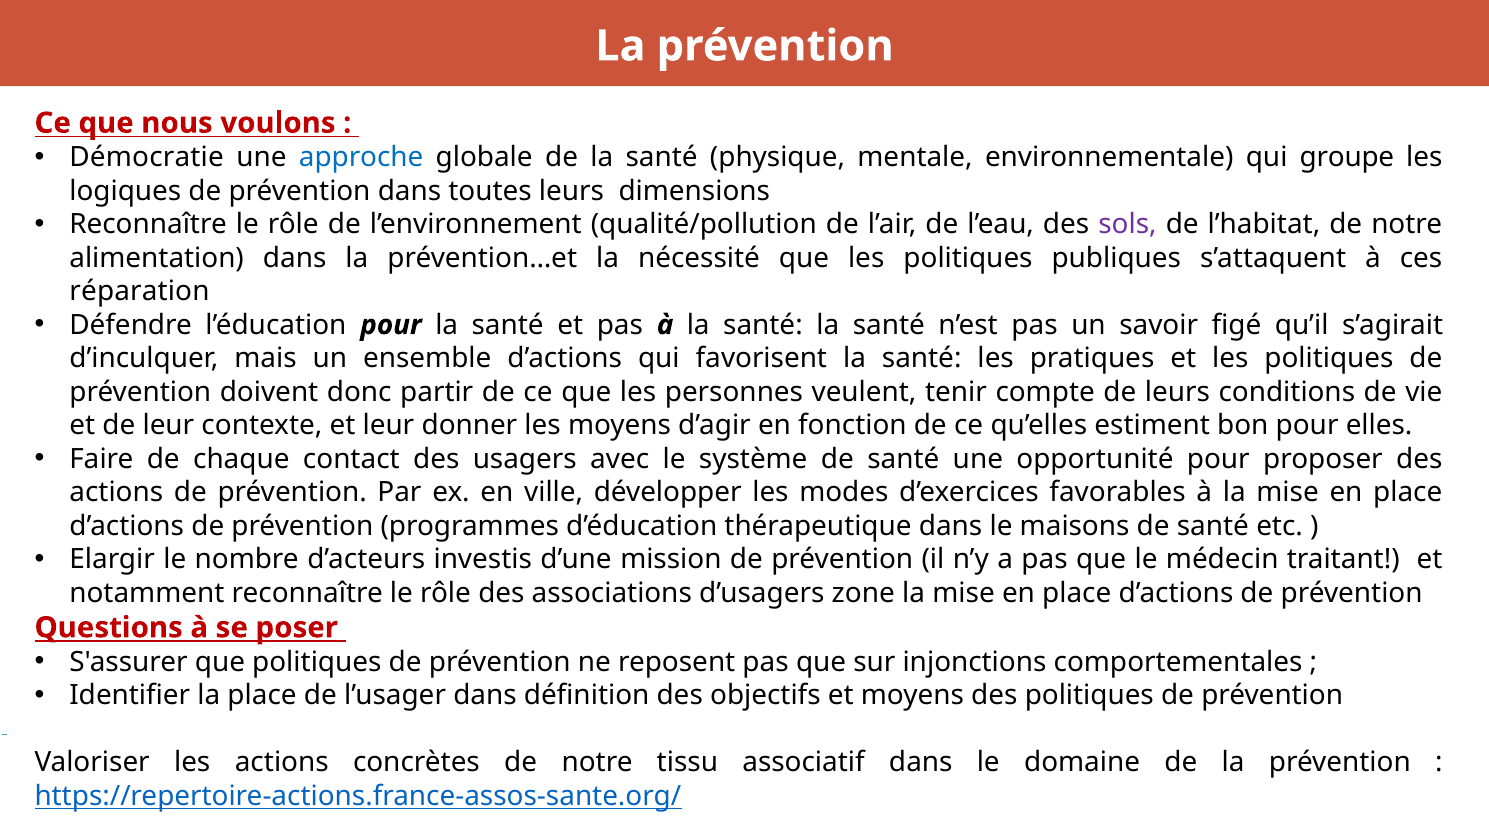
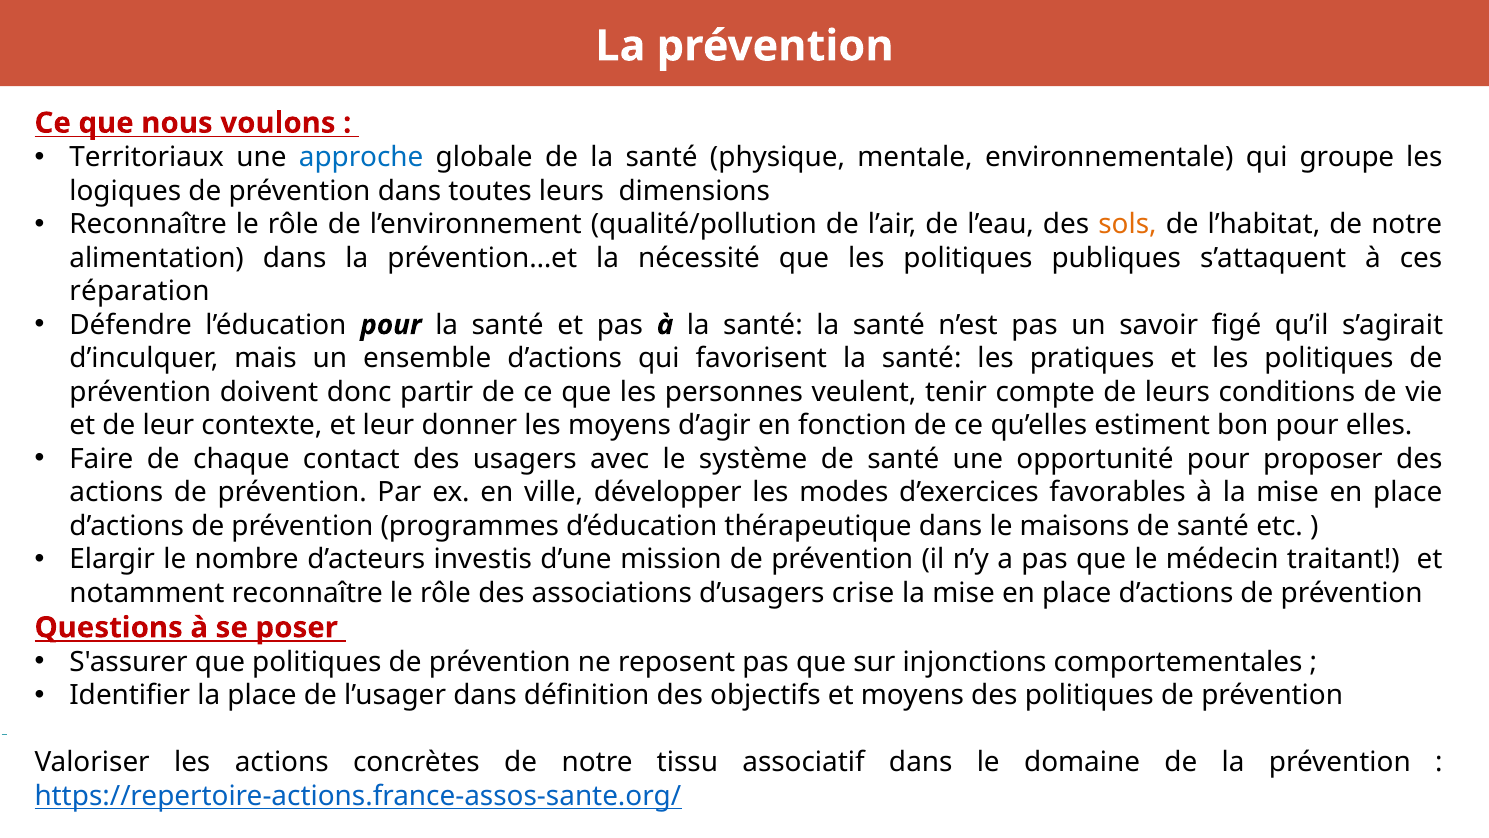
Démocratie: Démocratie -> Territoriaux (147, 157)
sols colour: purple -> orange (1127, 224)
zone: zone -> crise (863, 593)
